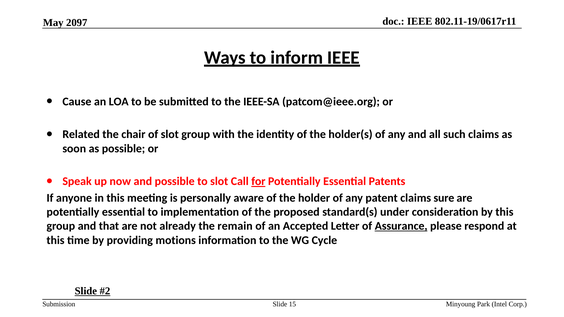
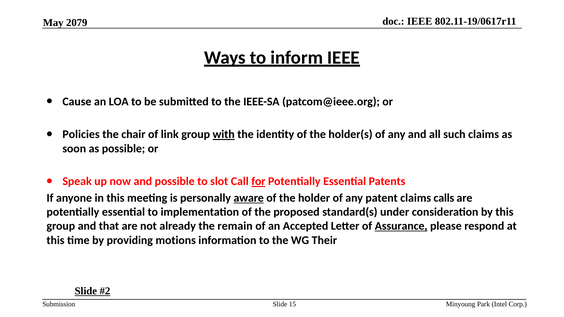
2097: 2097 -> 2079 (77, 23)
Related: Related -> Policies (81, 135)
of slot: slot -> link (170, 135)
with underline: none -> present (224, 135)
aware underline: none -> present (249, 198)
sure: sure -> calls (444, 198)
Cycle: Cycle -> Their (324, 240)
